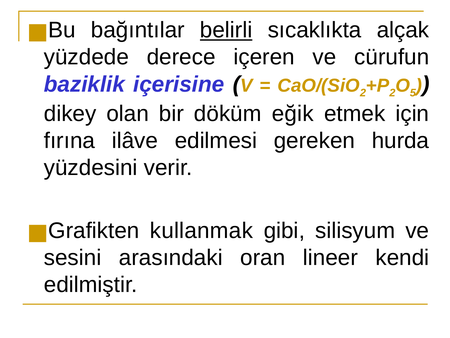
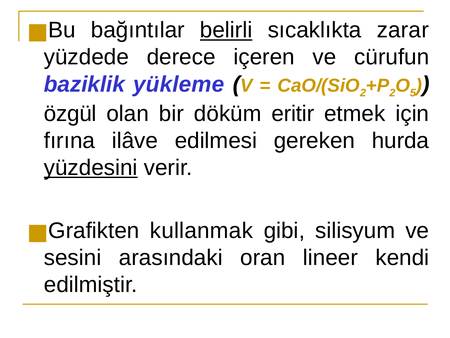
alçak: alçak -> zarar (403, 30)
içerisine: içerisine -> yükleme (179, 84)
dikey: dikey -> özgül (70, 113)
eğik: eğik -> eritir (293, 113)
yüzdesini underline: none -> present (91, 167)
